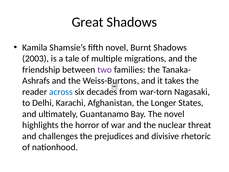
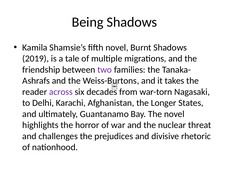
Great: Great -> Being (88, 22)
2003: 2003 -> 2019 (36, 58)
across colour: blue -> purple (61, 92)
